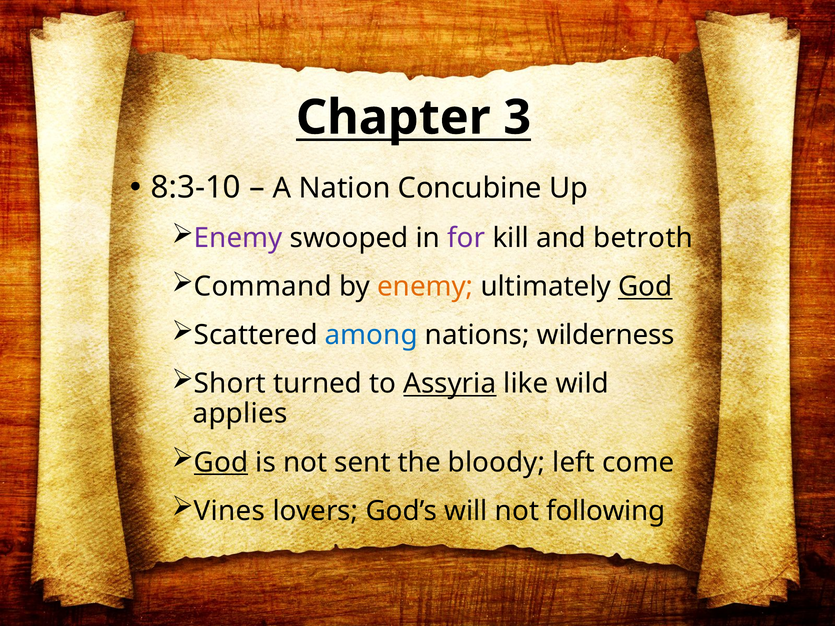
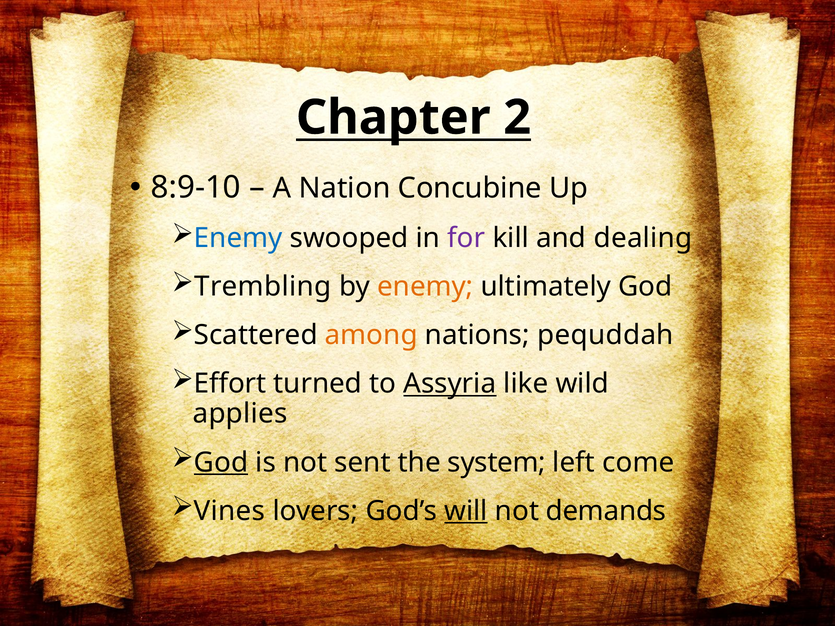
3: 3 -> 2 (517, 118)
8:3-10: 8:3-10 -> 8:9-10 (196, 188)
Enemy colour: purple -> blue (238, 238)
betroth: betroth -> dealing (643, 238)
Command: Command -> Trembling (263, 287)
God underline: present -> none (645, 287)
among colour: blue -> orange (371, 335)
wilderness: wilderness -> pequddah (606, 335)
Short: Short -> Effort (230, 384)
bloody: bloody -> system (497, 463)
will underline: none -> present (466, 511)
following: following -> demands (606, 511)
